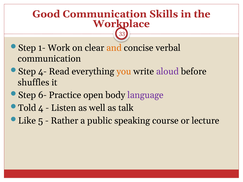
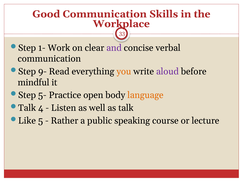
and colour: orange -> purple (114, 48)
4-: 4- -> 9- (42, 72)
shuffles: shuffles -> mindful (34, 83)
6-: 6- -> 5- (42, 95)
language colour: purple -> orange (145, 95)
Told: Told -> Talk (27, 108)
